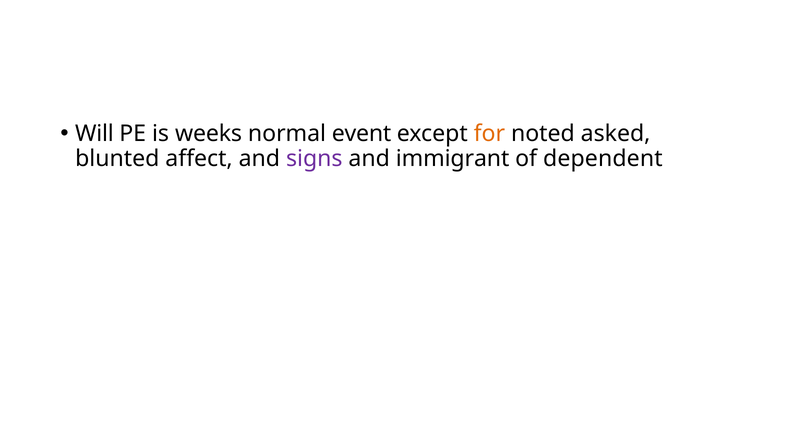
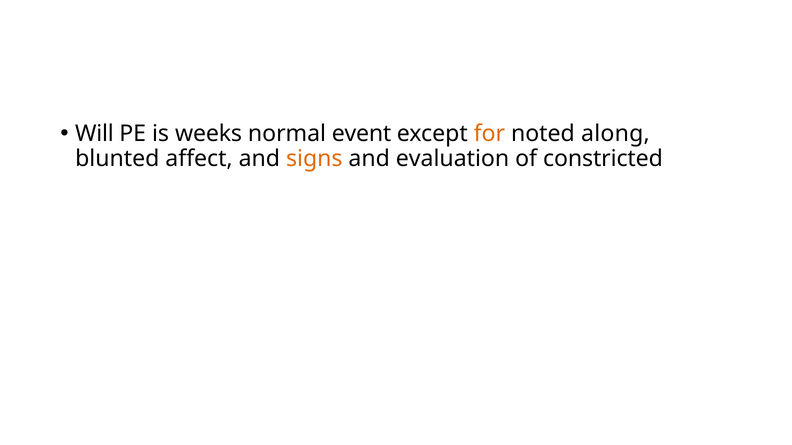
asked: asked -> along (615, 134)
signs colour: purple -> orange (314, 159)
immigrant: immigrant -> evaluation (453, 159)
dependent: dependent -> constricted (603, 159)
